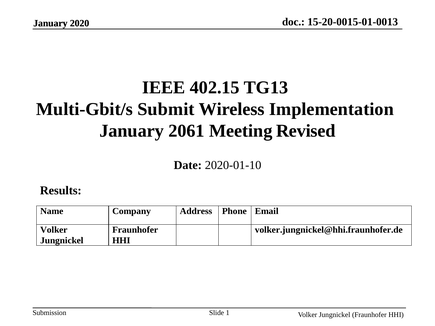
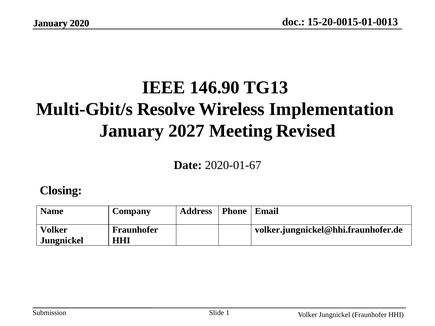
402.15: 402.15 -> 146.90 (215, 87)
Submit: Submit -> Resolve (166, 109)
2061: 2061 -> 2027 (187, 131)
2020-01-10: 2020-01-10 -> 2020-01-67 (233, 165)
Results: Results -> Closing (61, 191)
